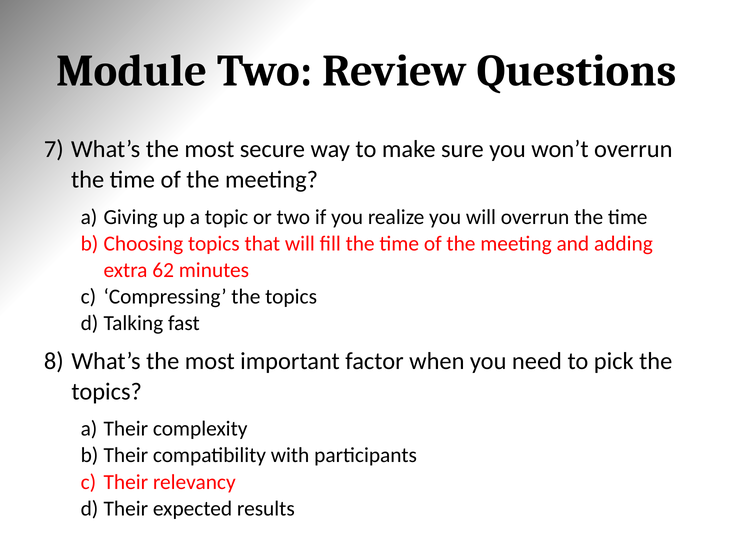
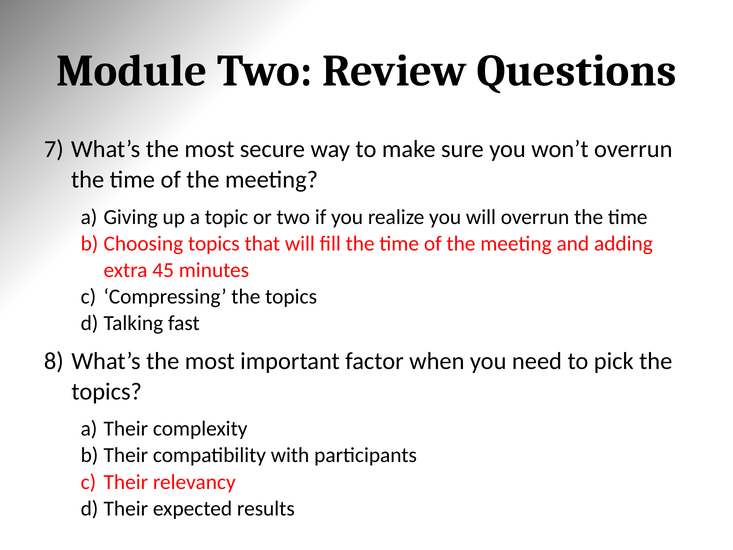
62: 62 -> 45 (163, 270)
